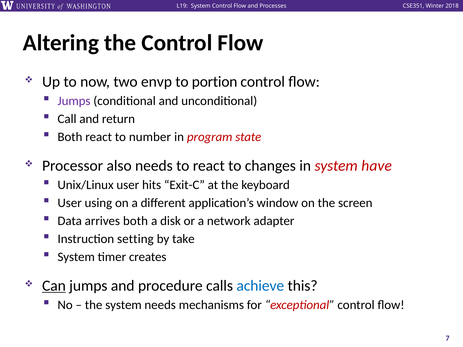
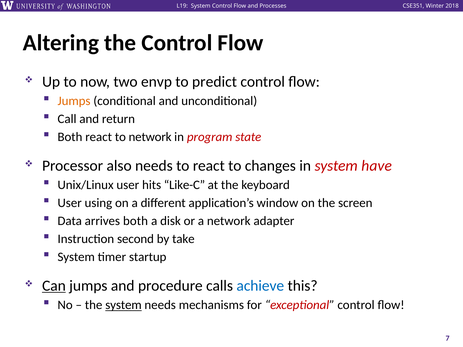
portion: portion -> predict (215, 82)
Jumps colour: purple -> orange (74, 101)
to number: number -> network (150, 137)
Exit-C: Exit-C -> Like-C (184, 185)
setting: setting -> second (136, 239)
creates: creates -> startup (148, 257)
system underline: none -> present (123, 305)
